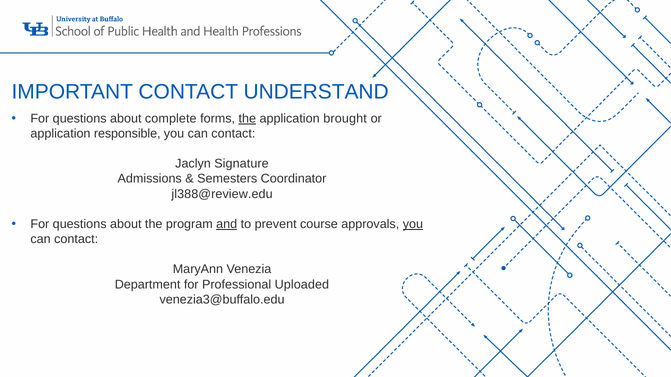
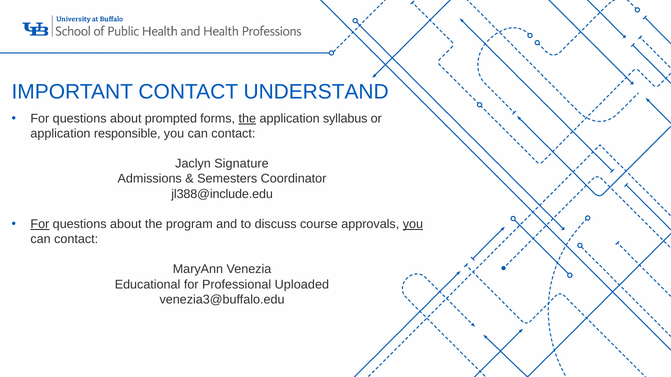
complete: complete -> prompted (171, 119)
brought: brought -> syllabus (345, 119)
jl388@review.edu: jl388@review.edu -> jl388@include.edu (222, 194)
For underline: none -> present (40, 224)
and underline: present -> none (227, 224)
prevent: prevent -> discuss (276, 224)
Department: Department -> Educational (148, 285)
